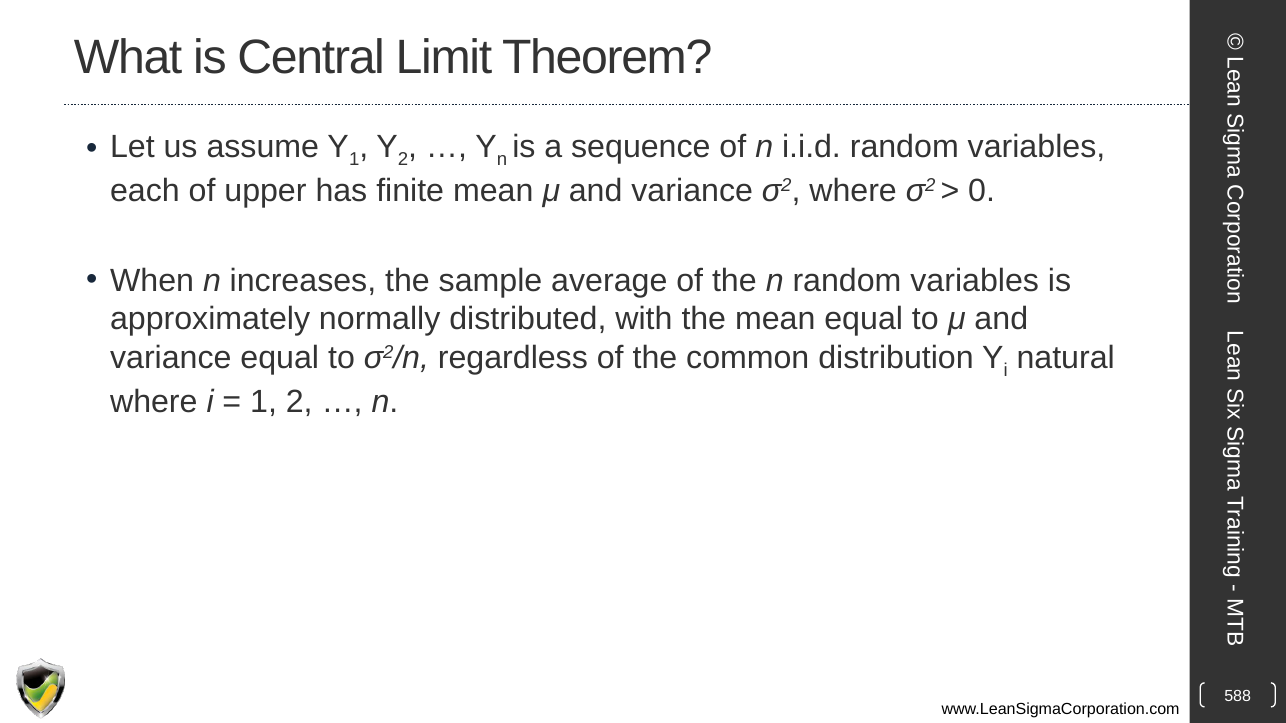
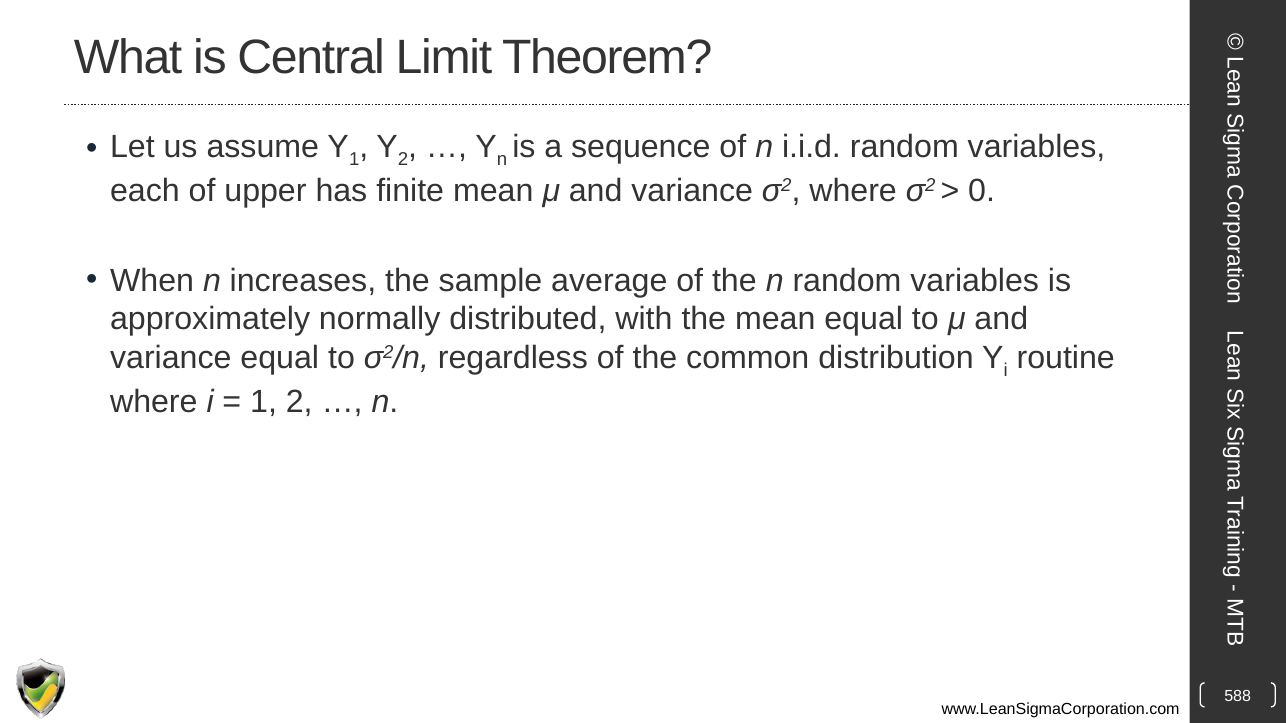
natural: natural -> routine (1066, 358)
